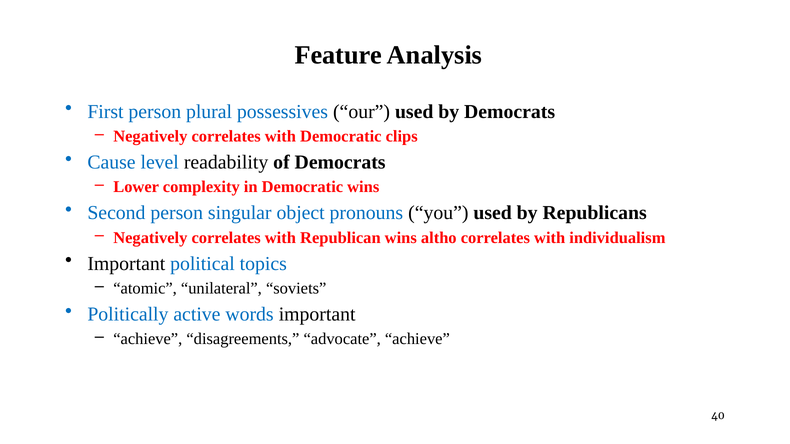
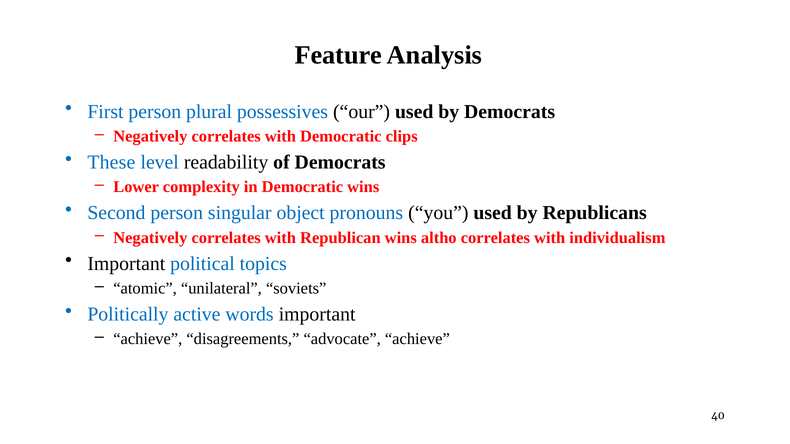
Cause: Cause -> These (111, 162)
